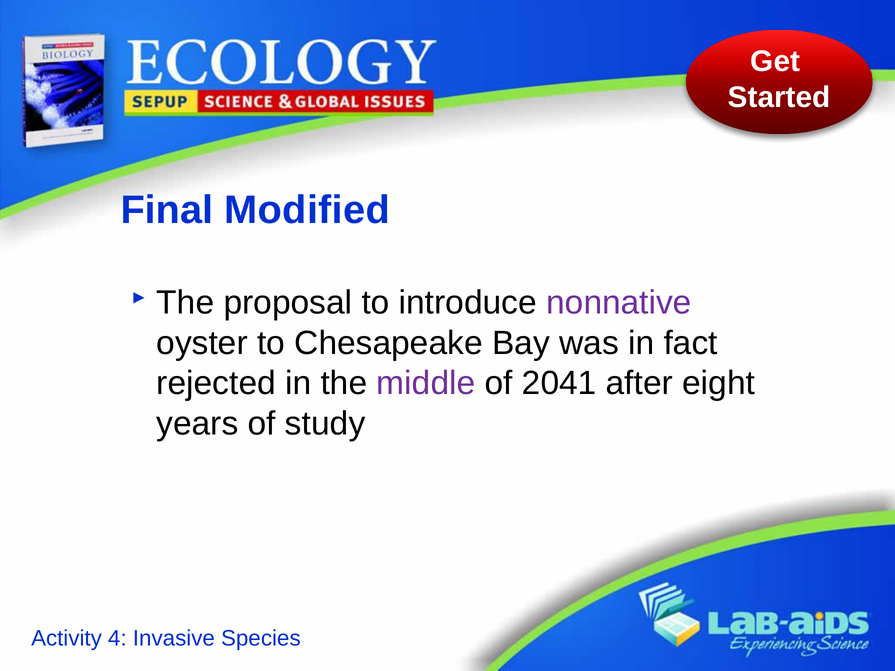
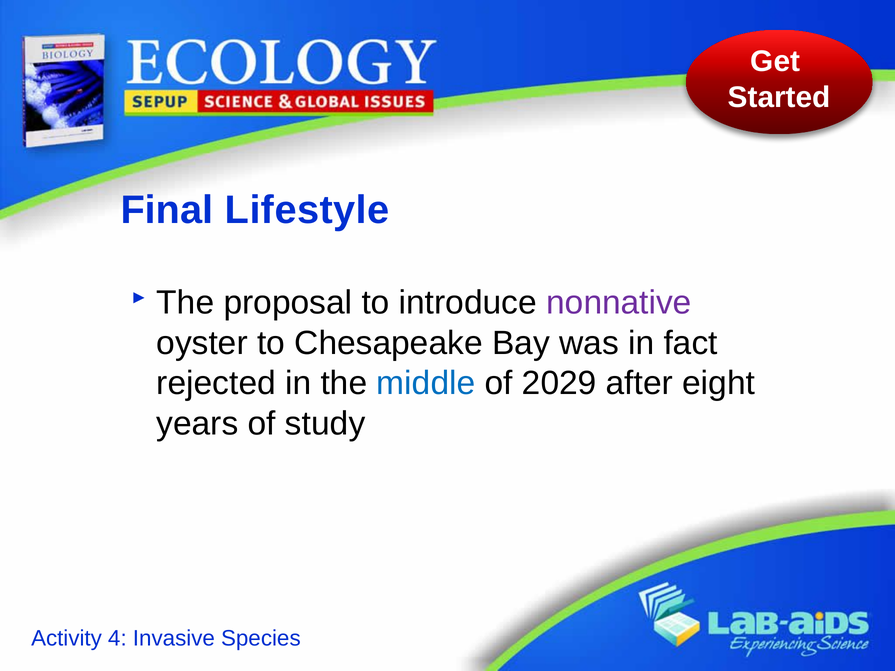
Modified: Modified -> Lifestyle (307, 210)
middle colour: purple -> blue (426, 383)
2041: 2041 -> 2029 (559, 383)
